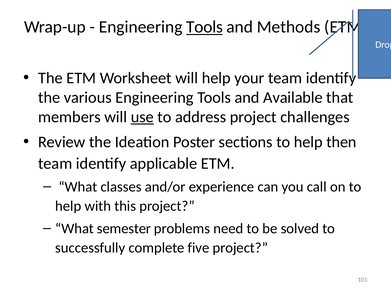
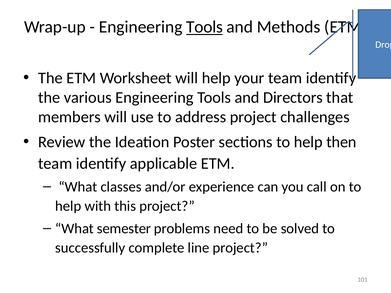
Available: Available -> Directors (293, 98)
use underline: present -> none (142, 117)
five: five -> line (199, 248)
